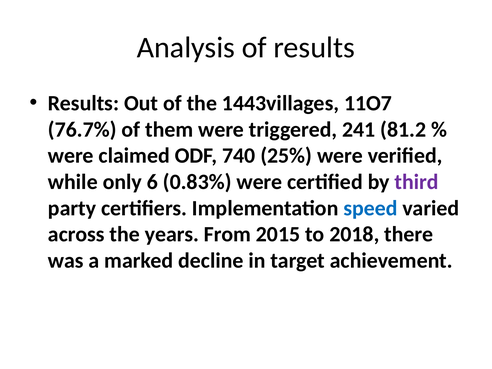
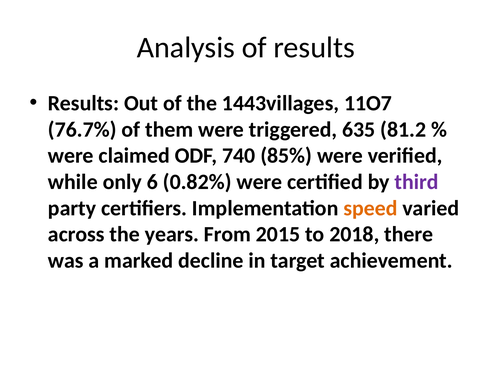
241: 241 -> 635 (359, 129)
25%: 25% -> 85% (286, 156)
0.83%: 0.83% -> 0.82% (197, 182)
speed colour: blue -> orange (370, 208)
